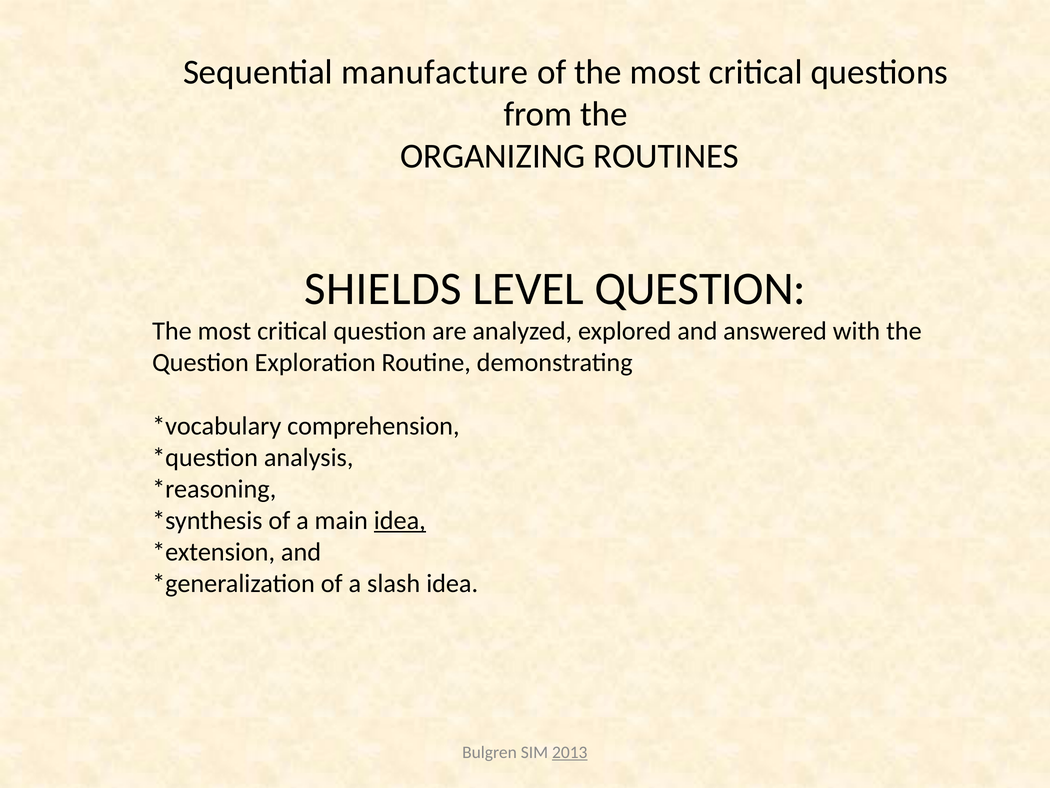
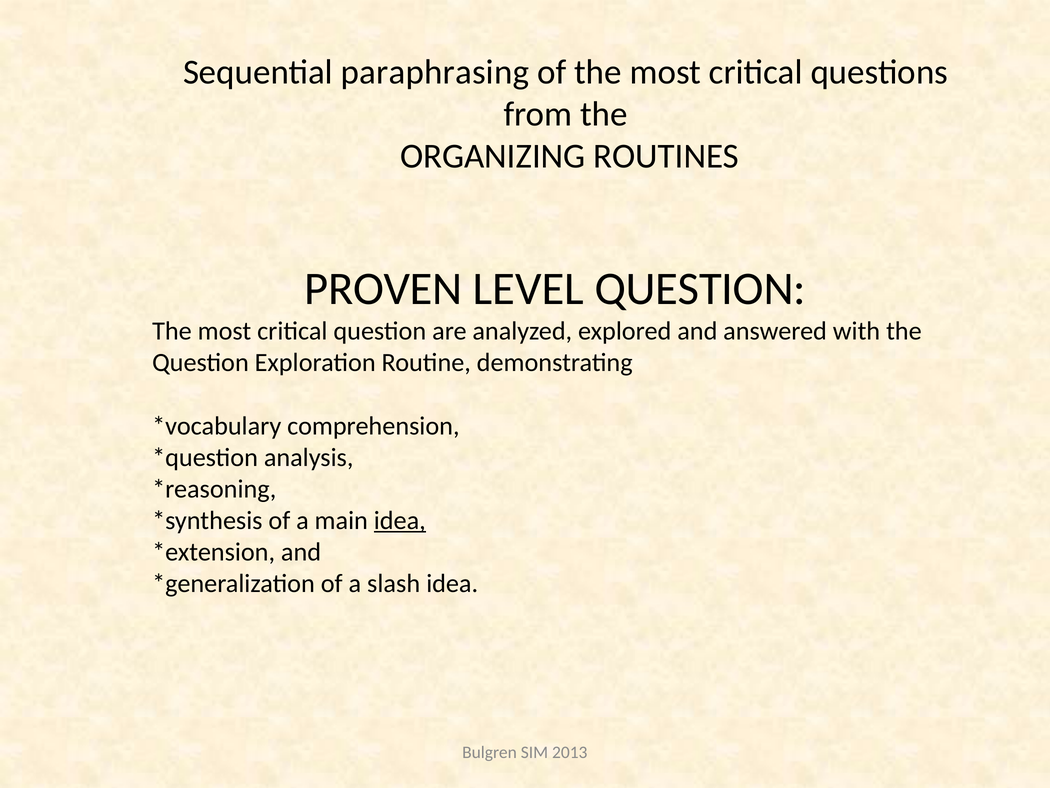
manufacture: manufacture -> paraphrasing (435, 72)
SHIELDS: SHIELDS -> PROVEN (383, 289)
2013 underline: present -> none (570, 752)
